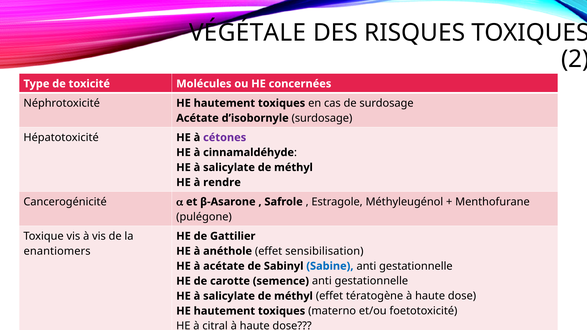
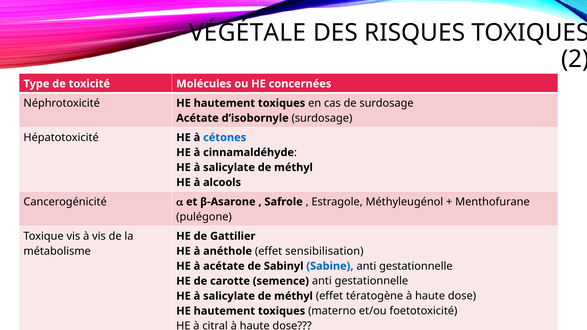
cétones colour: purple -> blue (225, 138)
rendre: rendre -> alcools (222, 182)
enantiomers: enantiomers -> métabolisme (57, 251)
